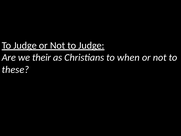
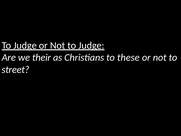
when: when -> these (128, 57)
these: these -> street (15, 69)
